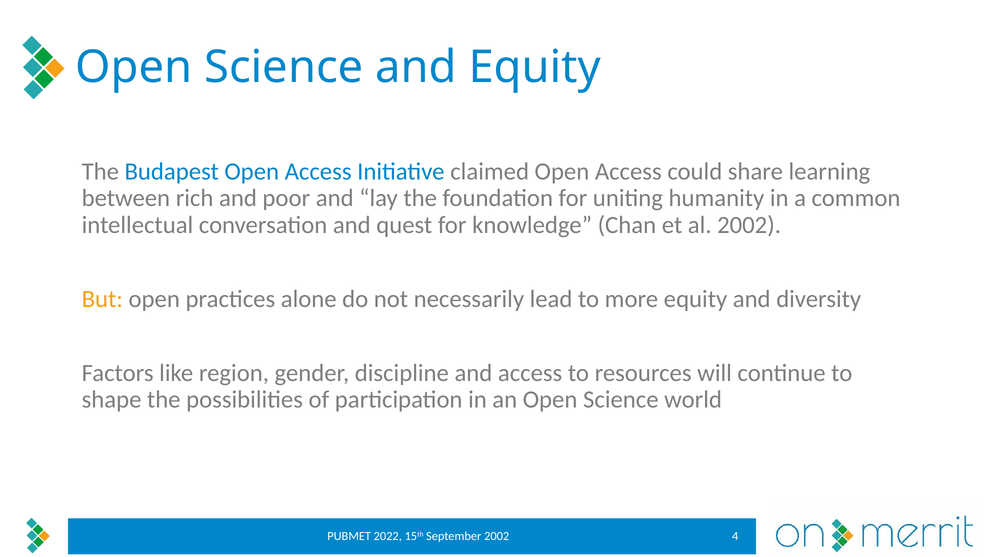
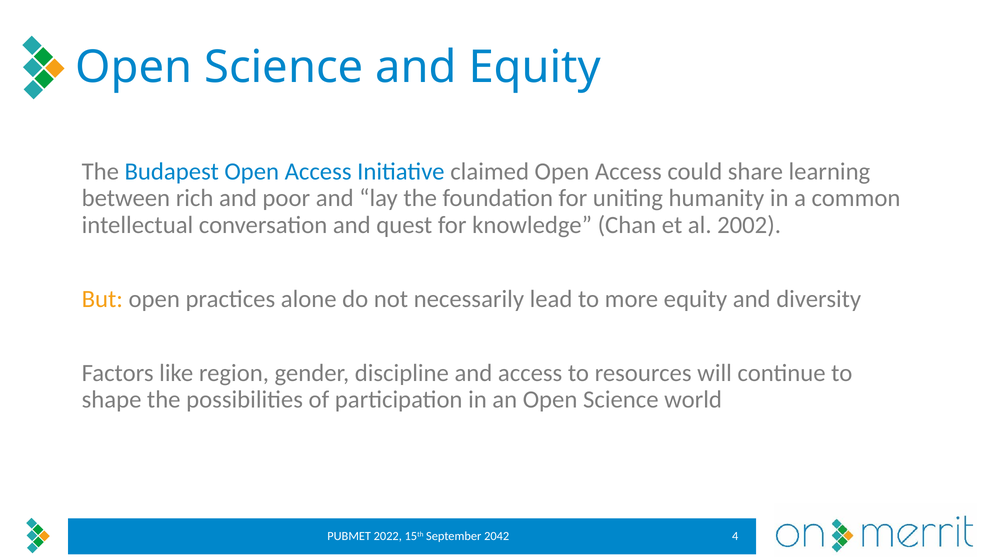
September 2002: 2002 -> 2042 (497, 536)
